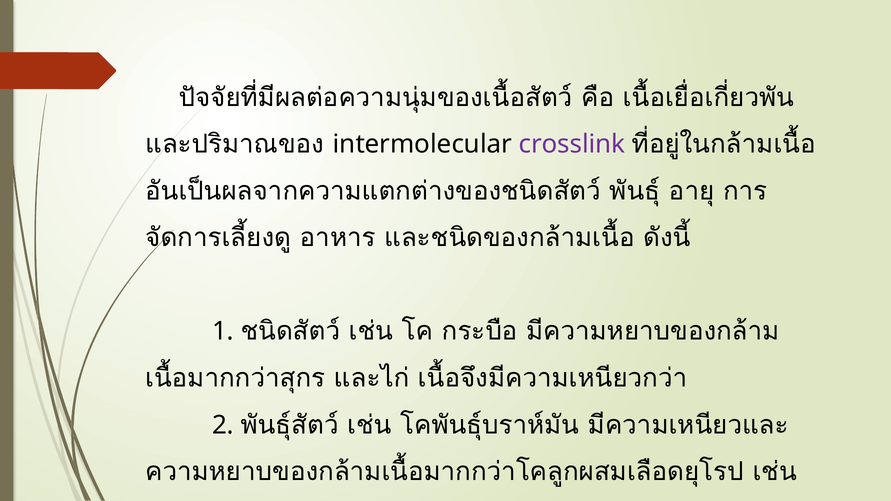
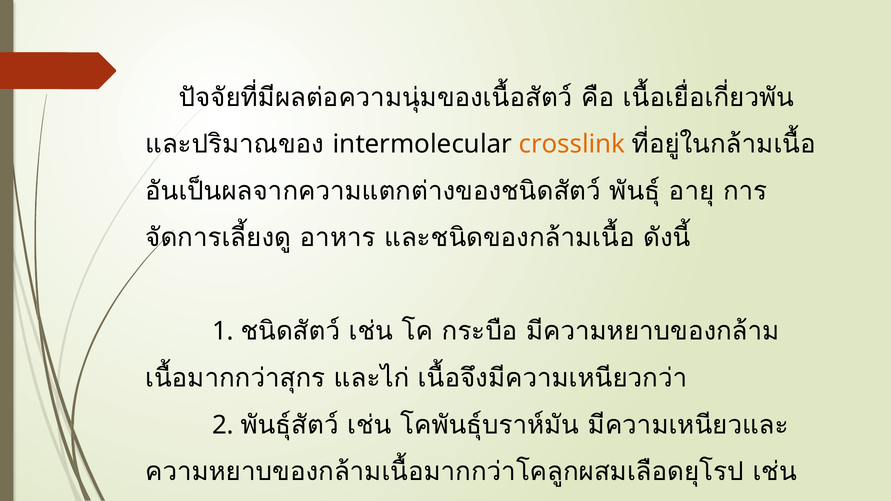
crosslink colour: purple -> orange (572, 144)
